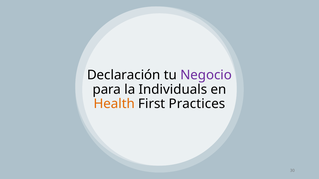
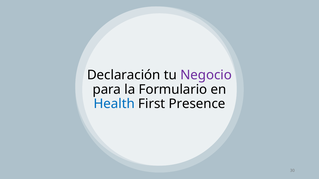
Individuals: Individuals -> Formulario (173, 90)
Health colour: orange -> blue (114, 104)
Practices: Practices -> Presence (197, 104)
